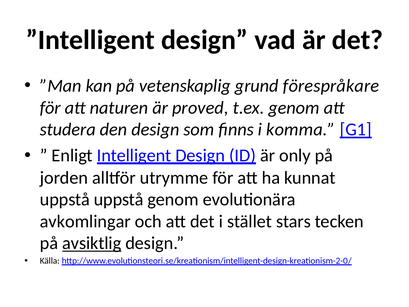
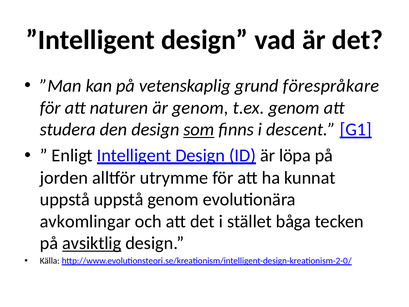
är proved: proved -> genom (200, 108)
som underline: none -> present (199, 129)
komma: komma -> descent (301, 129)
only: only -> löpa (295, 155)
stars: stars -> båga (293, 221)
